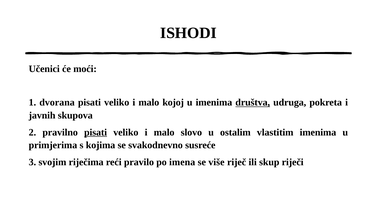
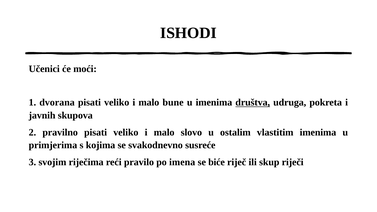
kojoj: kojoj -> bune (173, 103)
pisati underline: present -> none (96, 132)
više: više -> biće (217, 162)
